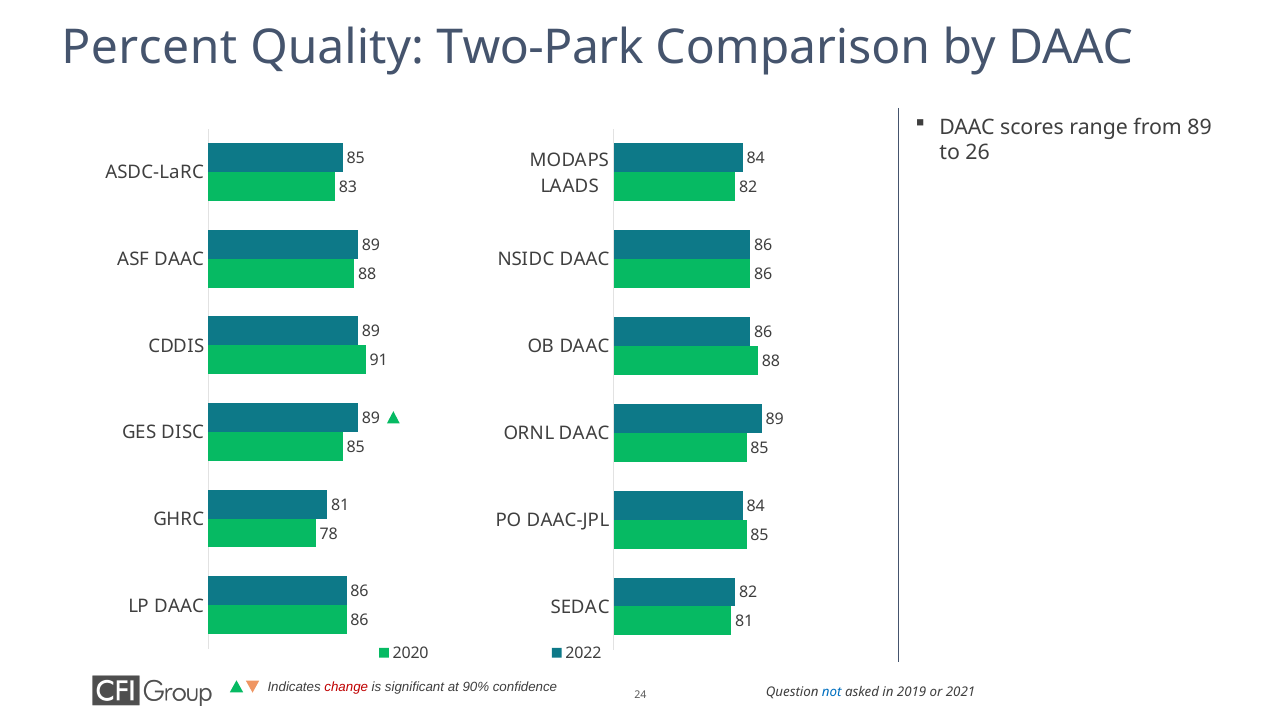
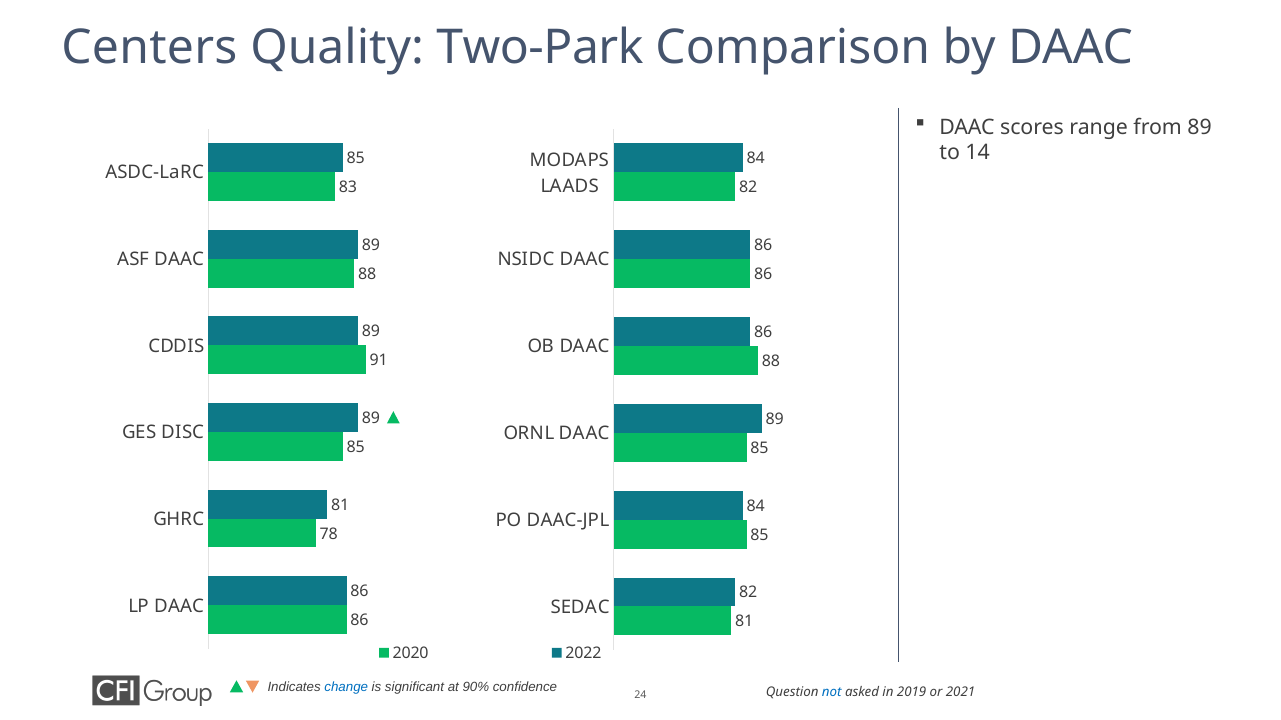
Percent: Percent -> Centers (149, 48)
26: 26 -> 14 (978, 153)
change colour: red -> blue (346, 687)
